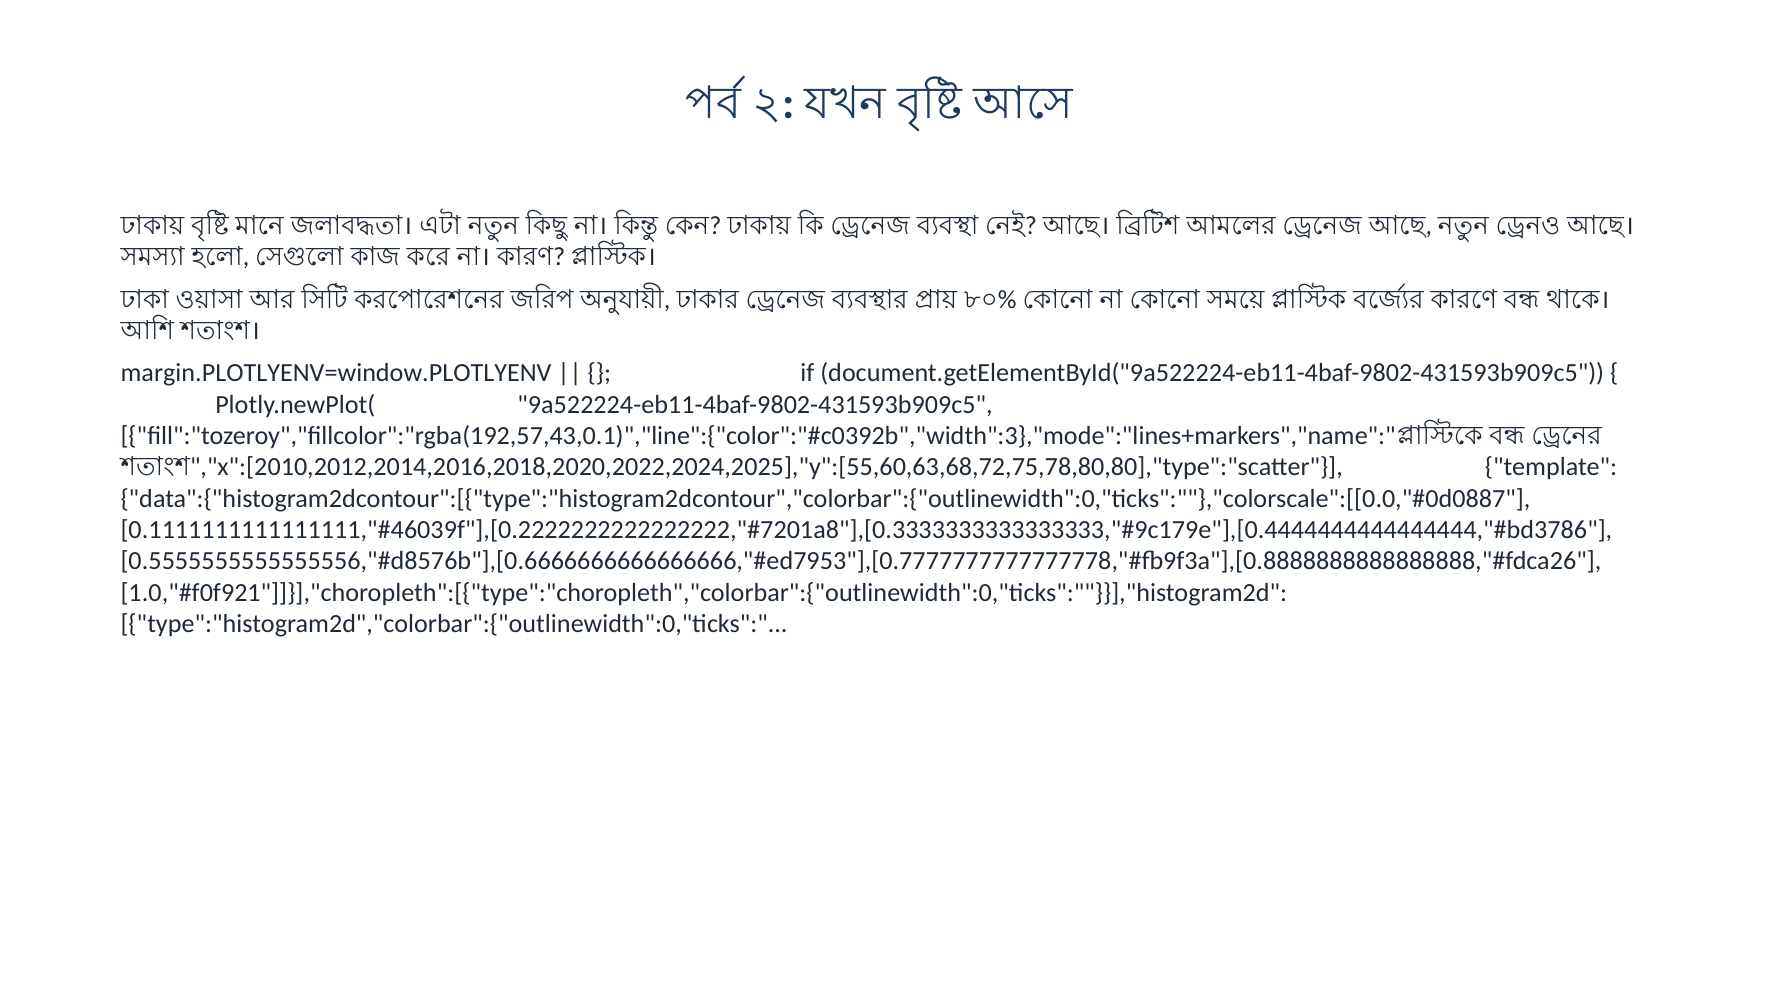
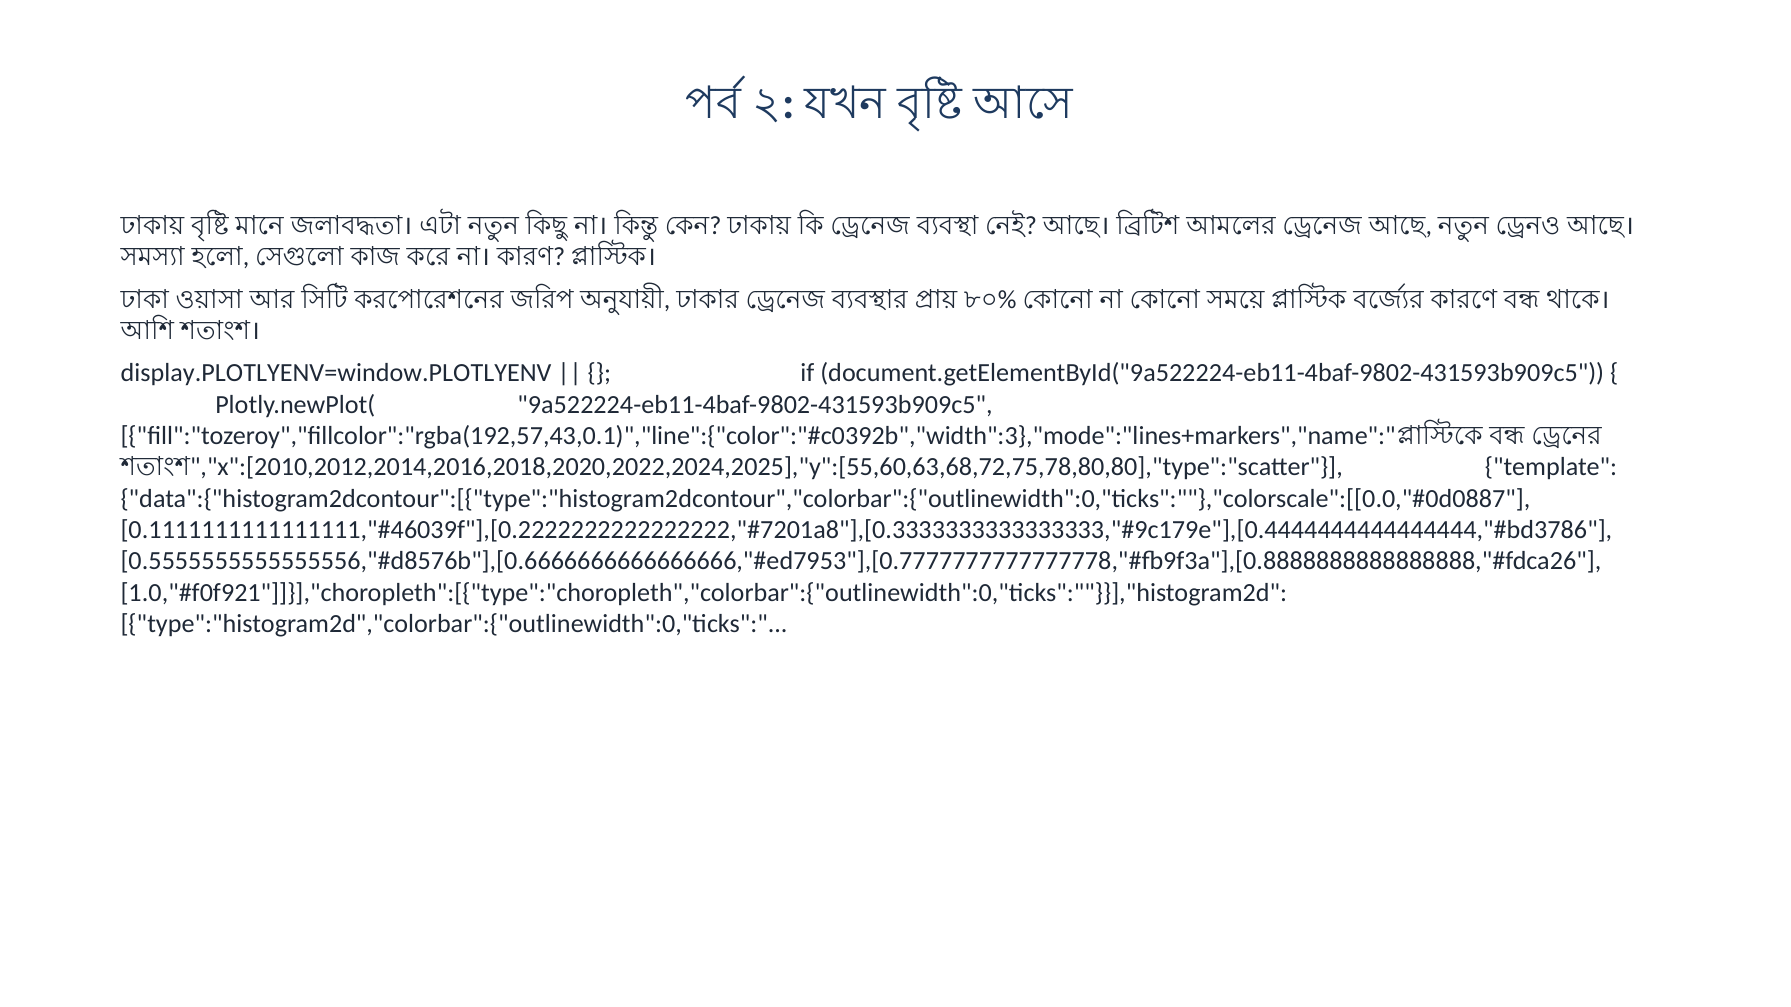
margin.PLOTLYENV=window.PLOTLYENV: margin.PLOTLYENV=window.PLOTLYENV -> display.PLOTLYENV=window.PLOTLYENV (336, 373)
